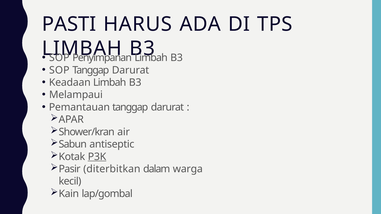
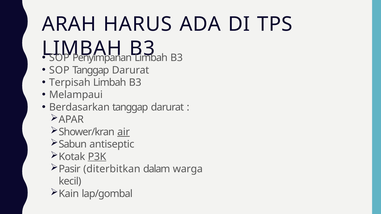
PASTI: PASTI -> ARAH (69, 24)
Keadaan: Keadaan -> Terpisah (70, 83)
Pemantauan: Pemantauan -> Berdasarkan (79, 107)
air underline: none -> present (124, 132)
